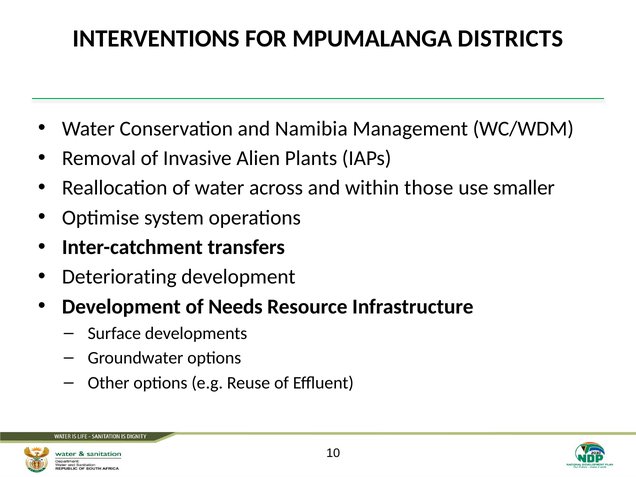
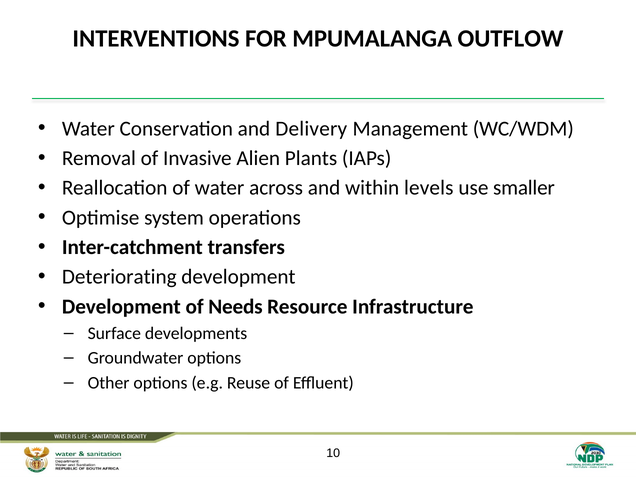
DISTRICTS: DISTRICTS -> OUTFLOW (510, 39)
Namibia: Namibia -> Delivery (311, 129)
those: those -> levels (429, 188)
